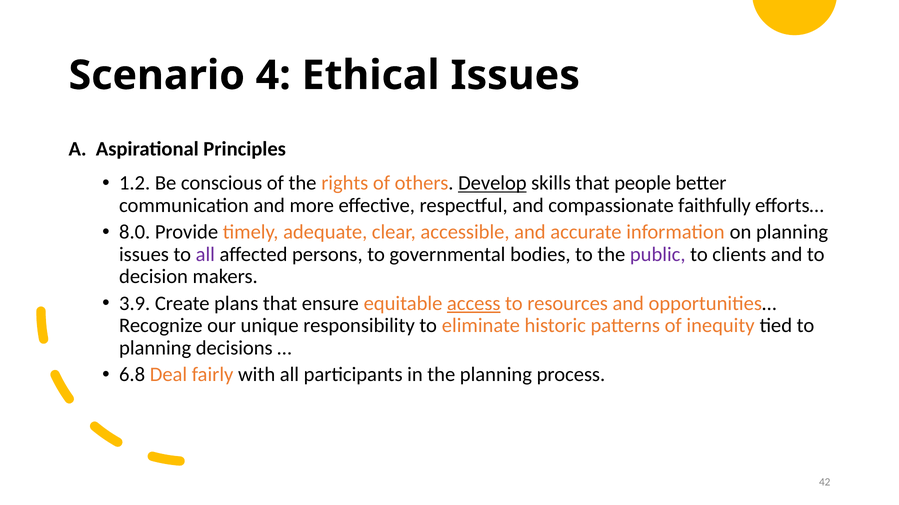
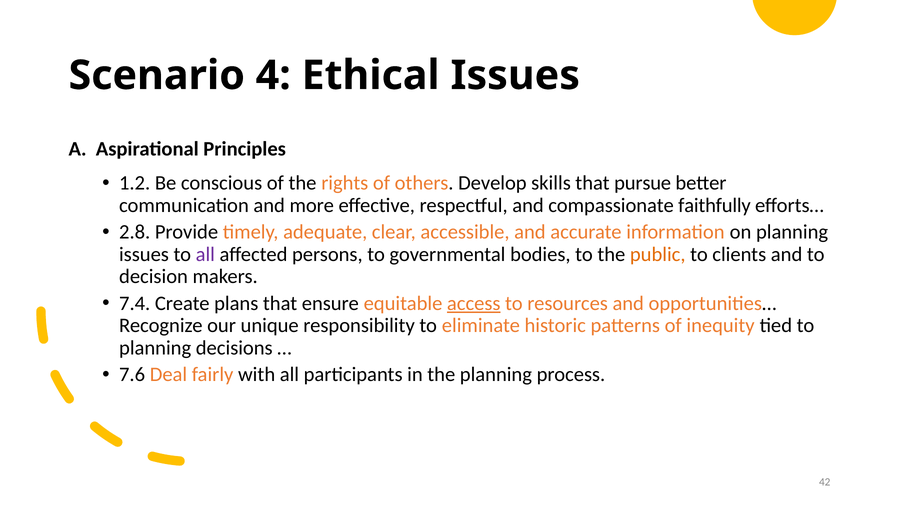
Develop underline: present -> none (492, 183)
people: people -> pursue (643, 183)
8.0: 8.0 -> 2.8 (135, 232)
public colour: purple -> orange (658, 255)
3.9: 3.9 -> 7.4 (135, 304)
6.8: 6.8 -> 7.6 (132, 375)
